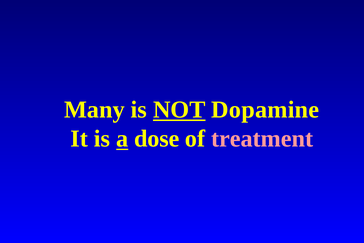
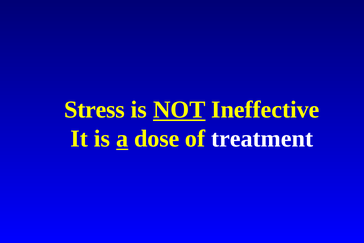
Many: Many -> Stress (94, 109)
Dopamine: Dopamine -> Ineffective (265, 109)
treatment colour: pink -> white (262, 139)
